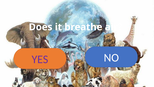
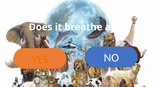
YES colour: purple -> orange (40, 59)
